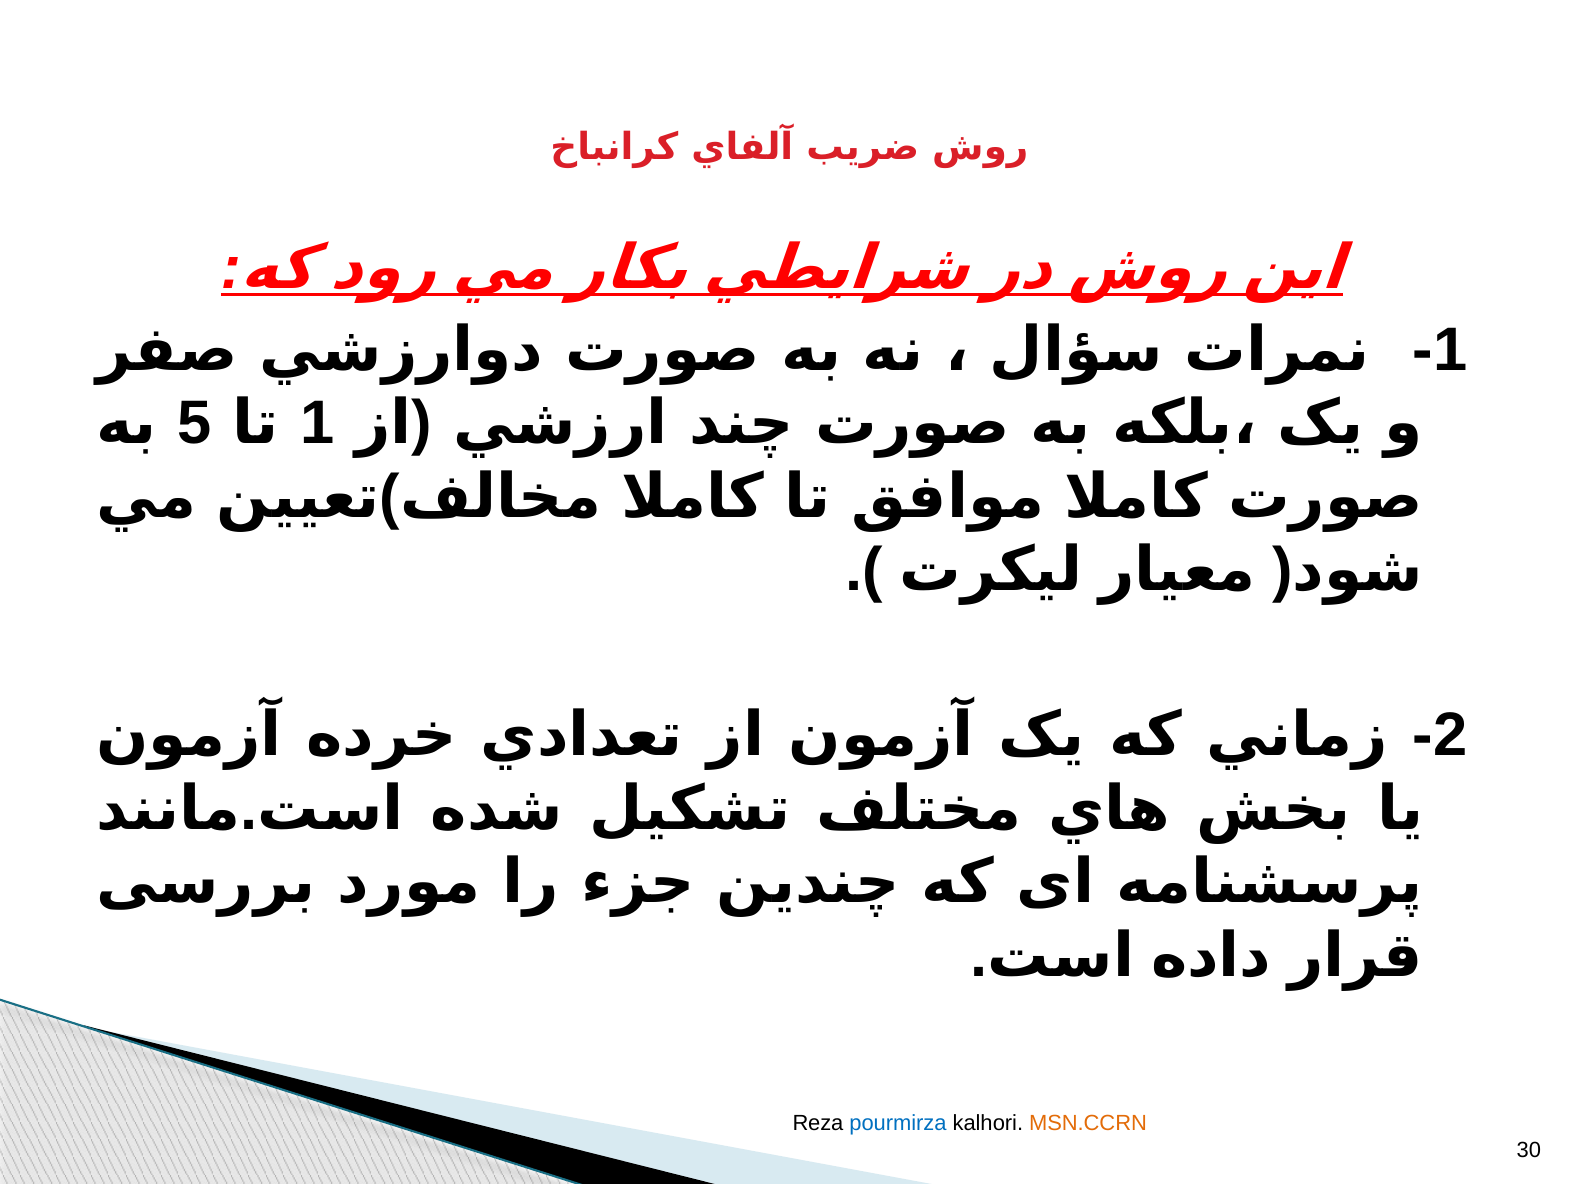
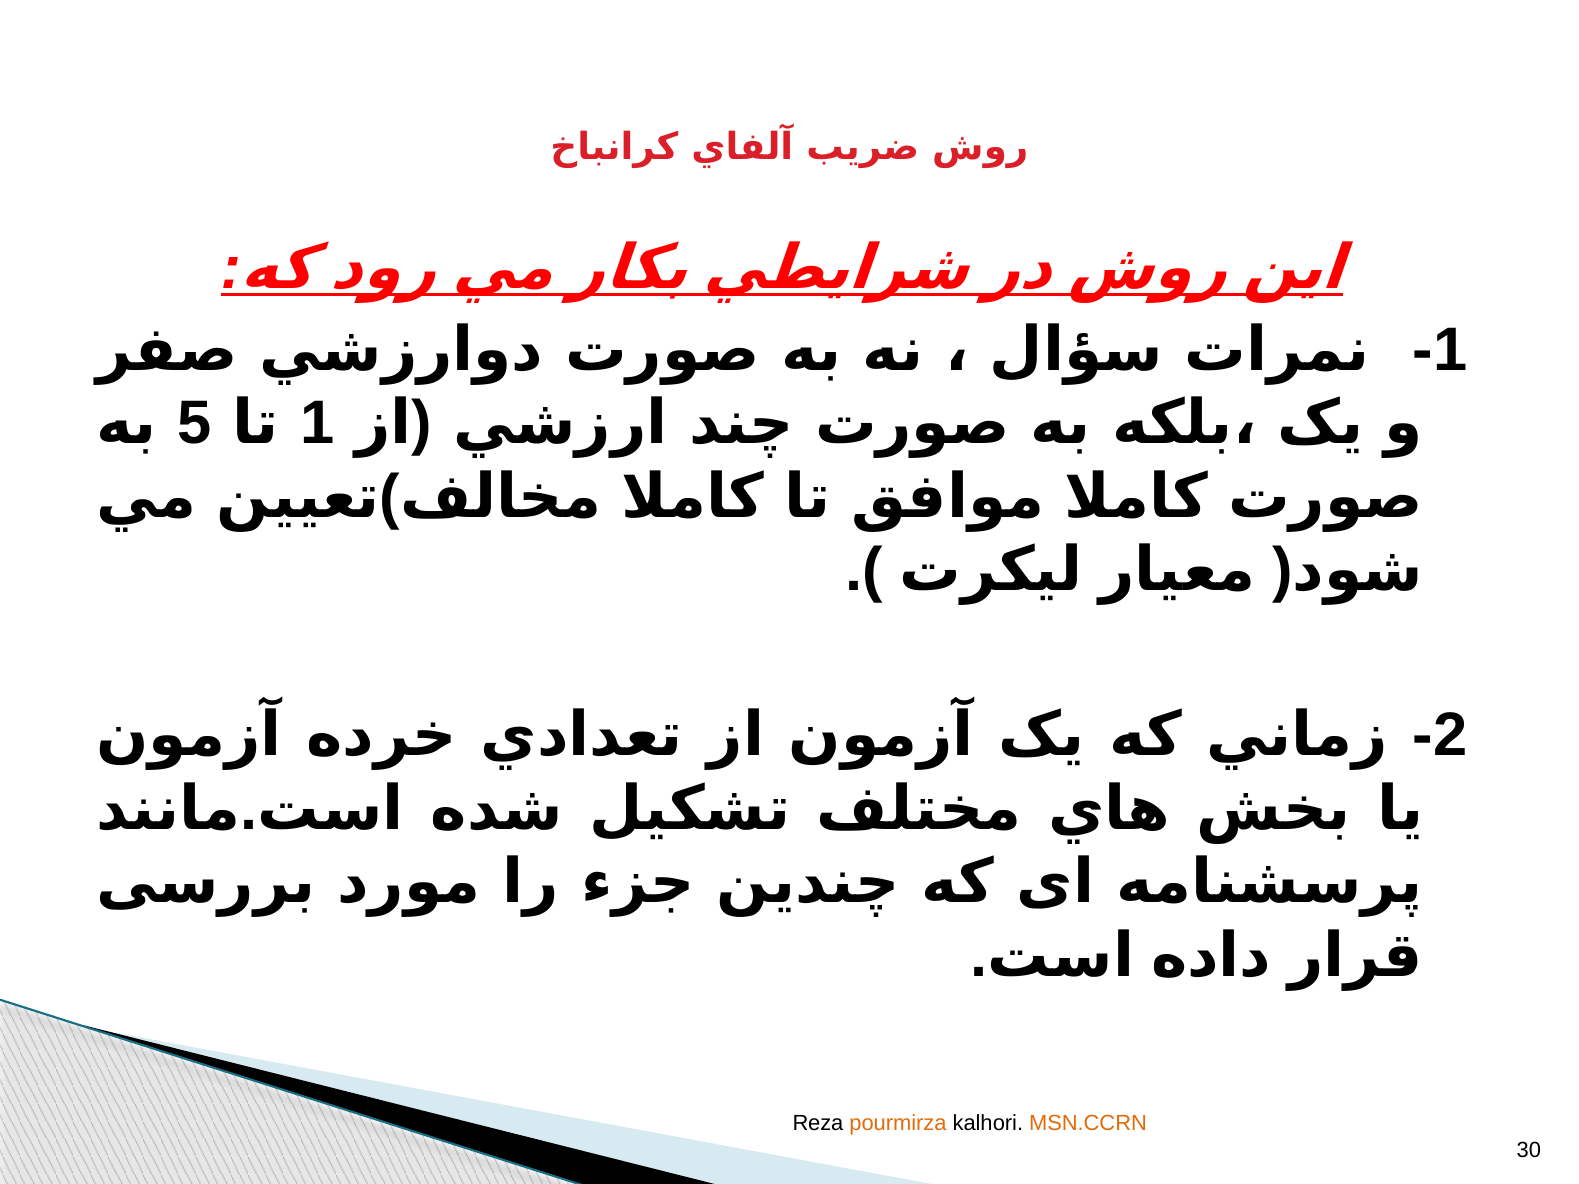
pourmirza colour: blue -> orange (898, 1124)
